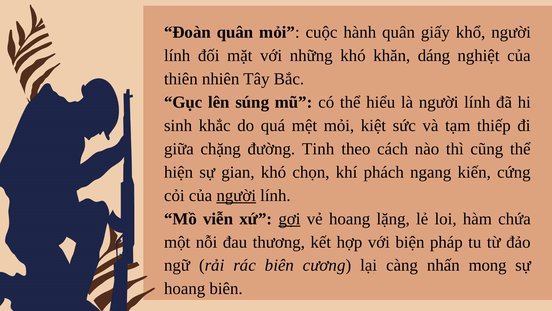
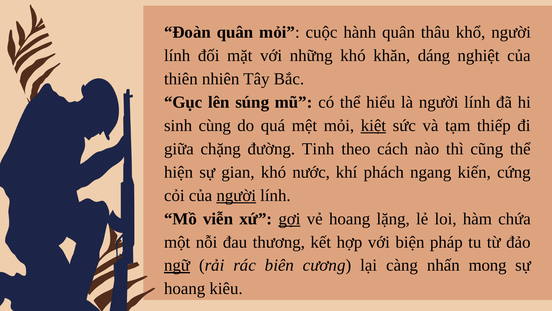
giấy: giấy -> thâu (435, 32)
khắc: khắc -> cùng (215, 125)
kiệt underline: none -> present (373, 125)
chọn: chọn -> nước (311, 172)
ngữ underline: none -> present (177, 265)
hoang biên: biên -> kiêu (226, 288)
